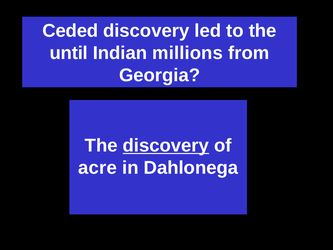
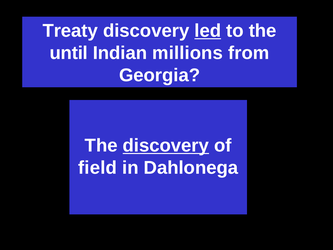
Ceded: Ceded -> Treaty (70, 31)
led underline: none -> present (208, 31)
acre: acre -> field (97, 168)
